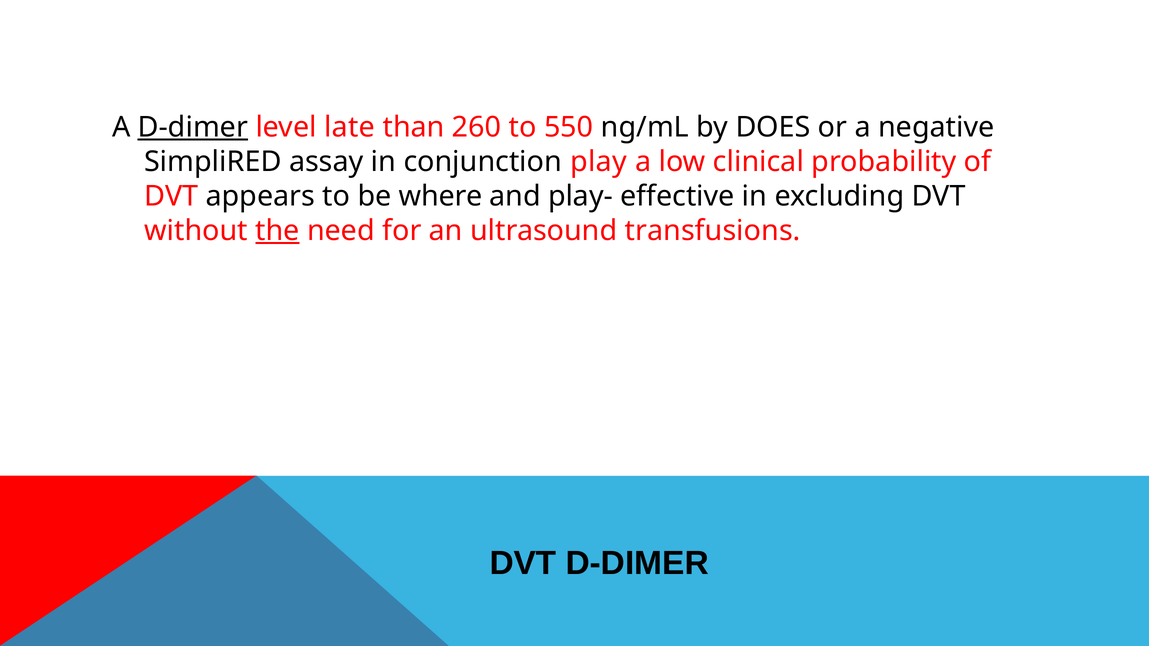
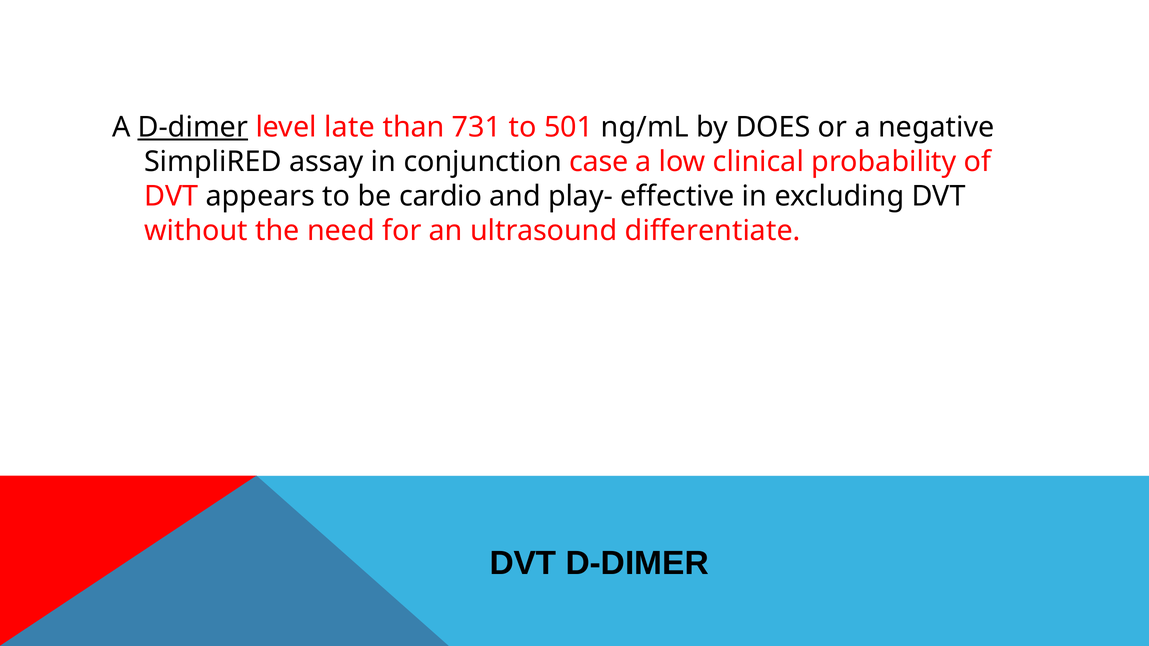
260: 260 -> 731 (477, 127)
550: 550 -> 501 (569, 127)
play: play -> case (599, 162)
where: where -> cardio (441, 196)
the underline: present -> none (277, 231)
transfusions: transfusions -> differentiate (713, 231)
